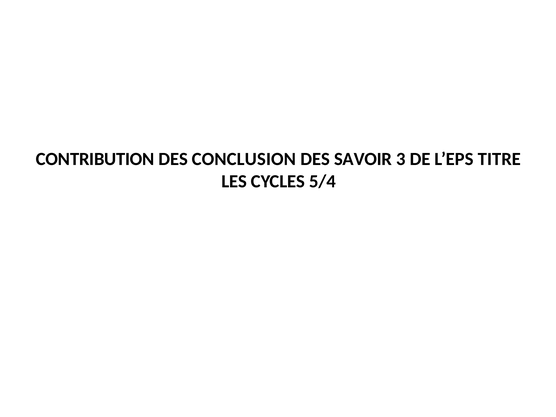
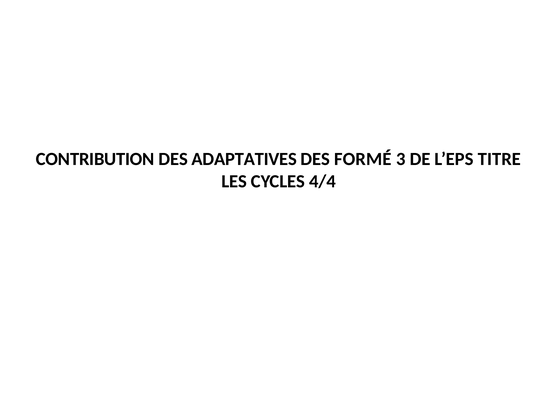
CONCLUSION: CONCLUSION -> ADAPTATIVES (244, 159)
SAVOIR: SAVOIR -> FORMÉ (363, 159)
5/4: 5/4 -> 4/4 (322, 181)
